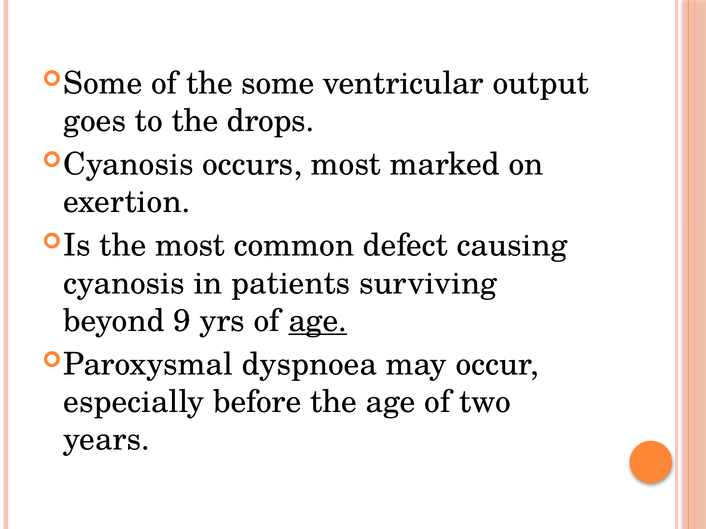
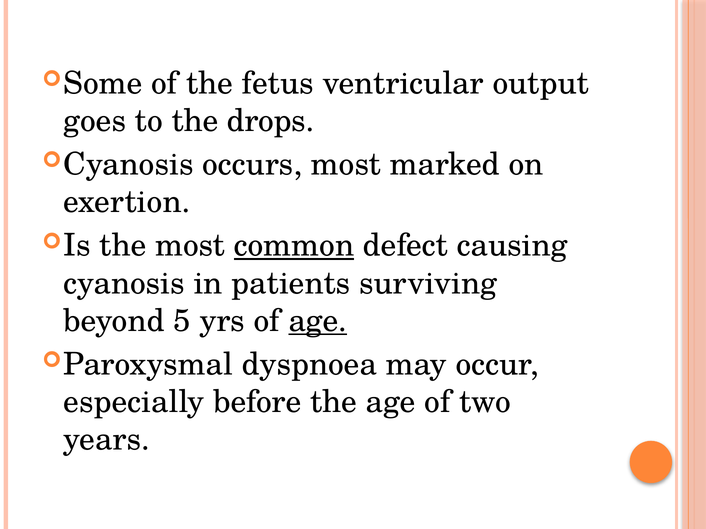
some: some -> fetus (278, 83)
common underline: none -> present (294, 246)
9: 9 -> 5 (182, 321)
